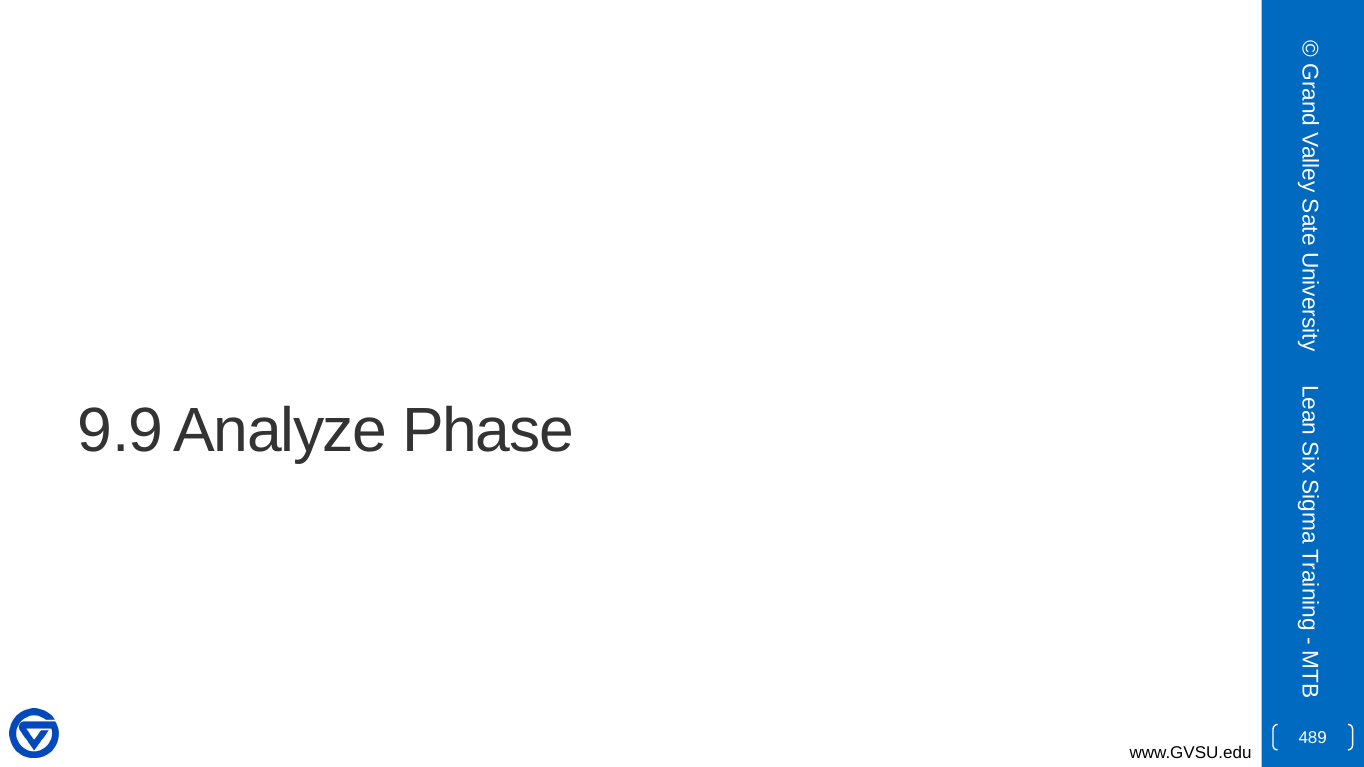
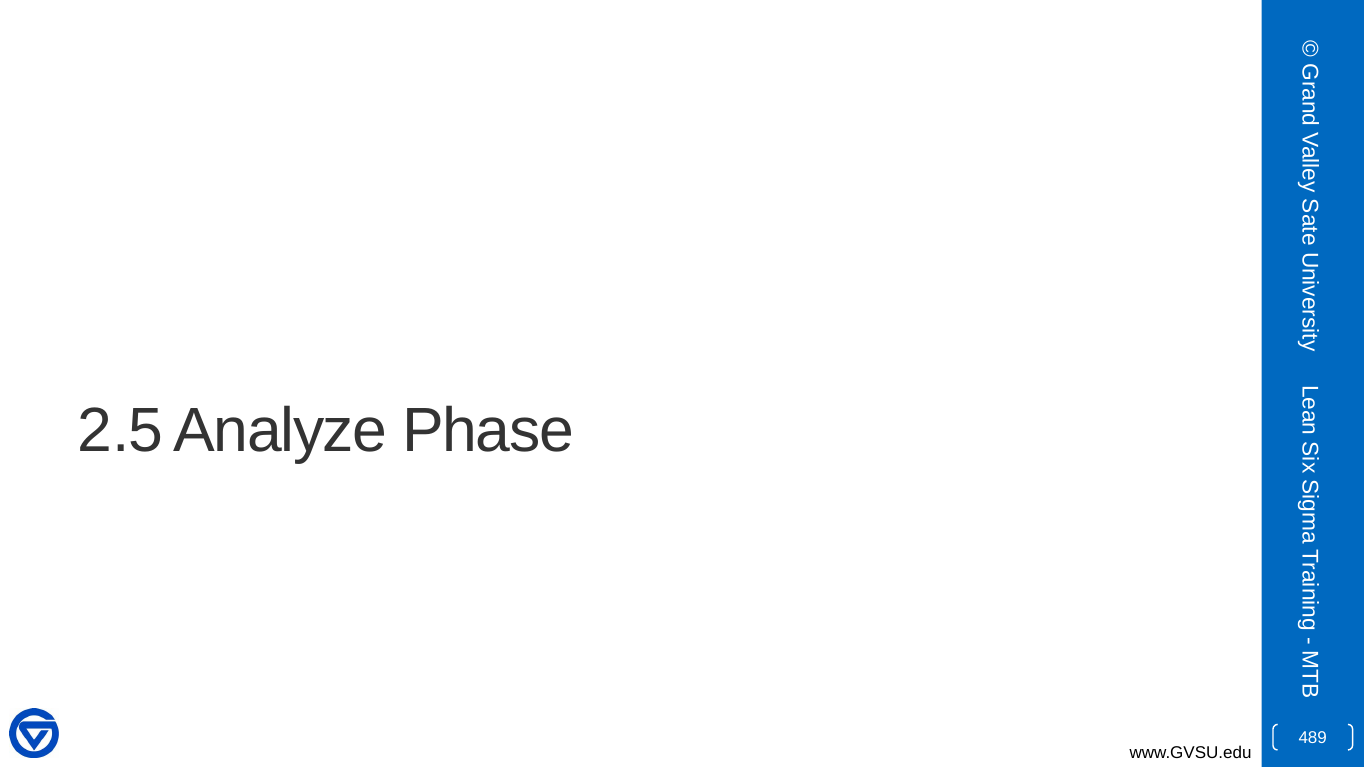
9.9: 9.9 -> 2.5 (121, 431)
